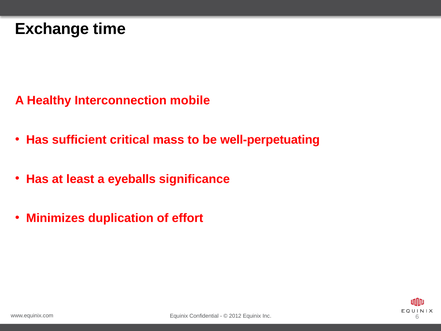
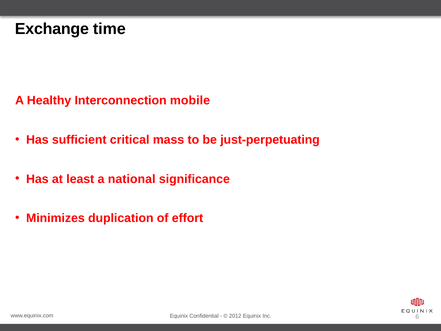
well-perpetuating: well-perpetuating -> just-perpetuating (270, 140)
eyeballs: eyeballs -> national (132, 179)
